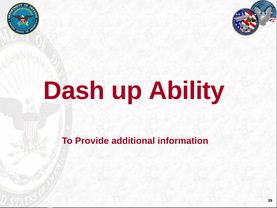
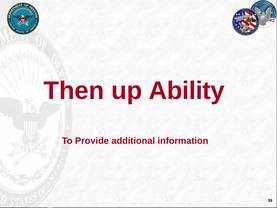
Dash: Dash -> Then (74, 91)
